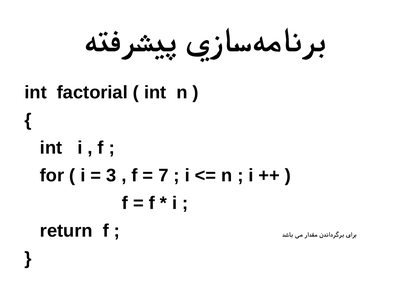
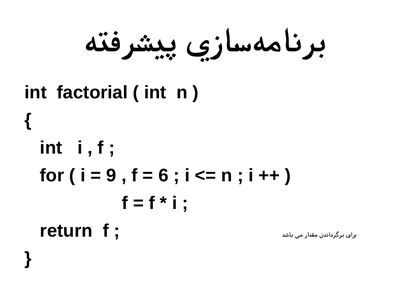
3: 3 -> 9 (111, 176)
7: 7 -> 6 (163, 176)
